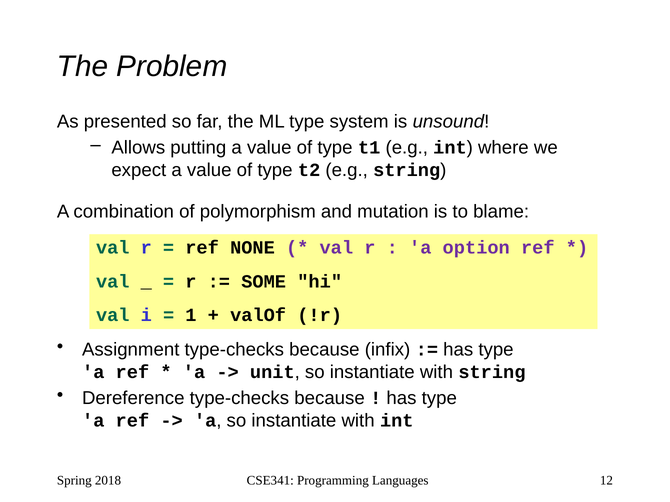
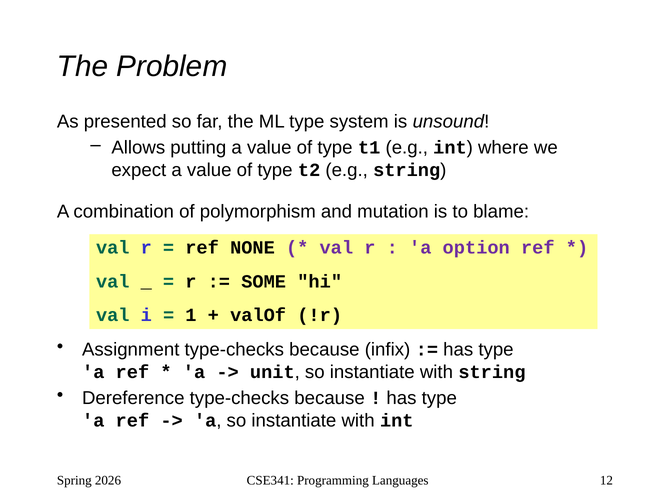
2018: 2018 -> 2026 (108, 481)
